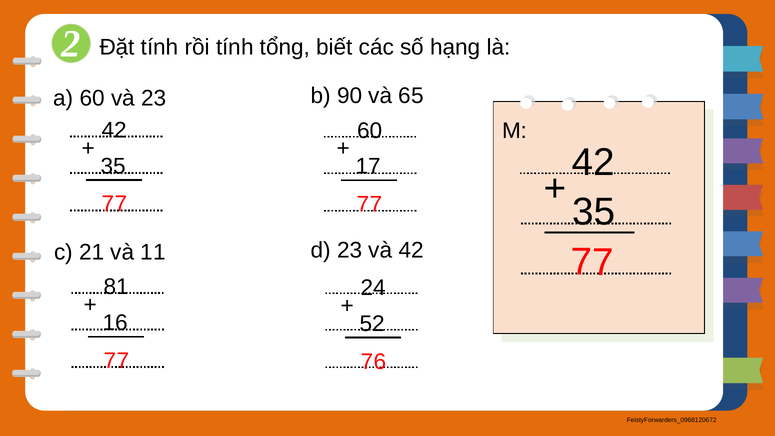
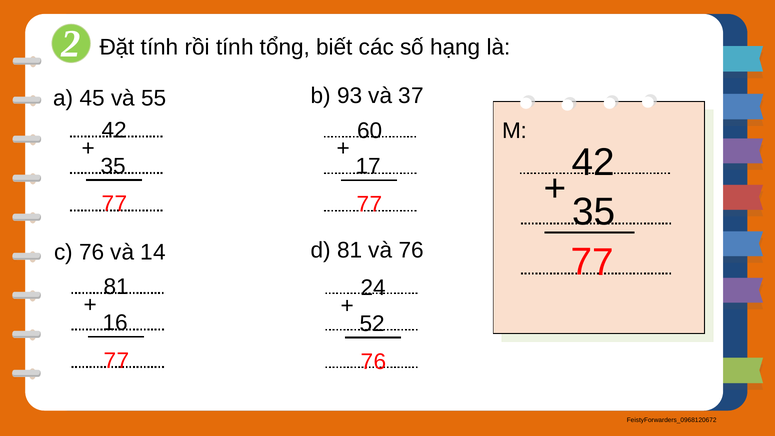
a 60: 60 -> 45 (92, 98)
và 23: 23 -> 55 (154, 98)
90: 90 -> 93 (350, 96)
65: 65 -> 37 (411, 96)
c 21: 21 -> 76 (92, 252)
11: 11 -> 14 (153, 252)
d 23: 23 -> 81 (350, 250)
và 42: 42 -> 76 (411, 250)
